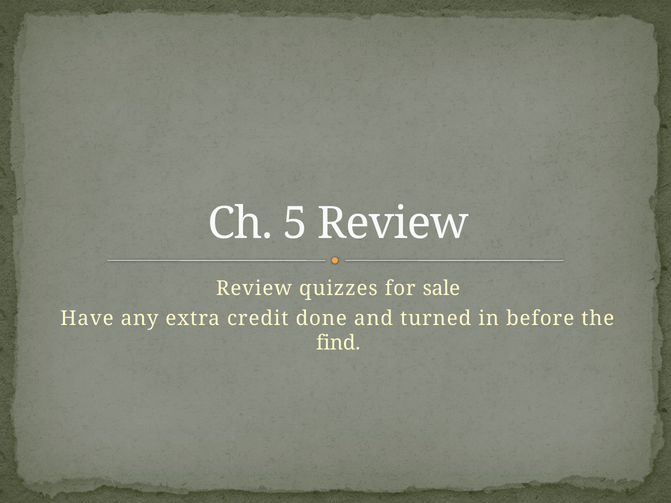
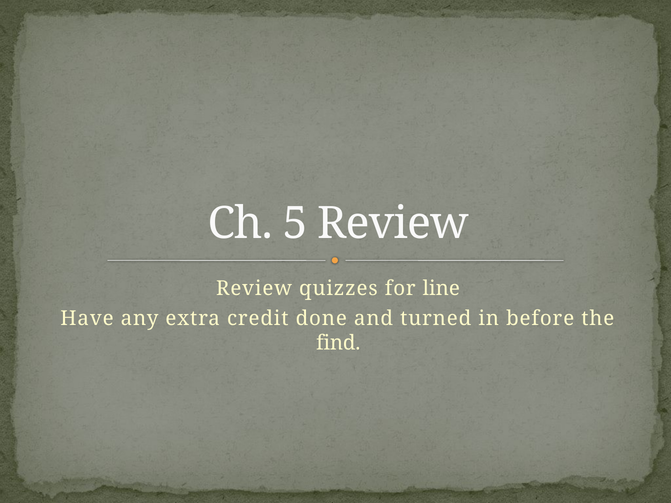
sale: sale -> line (441, 289)
